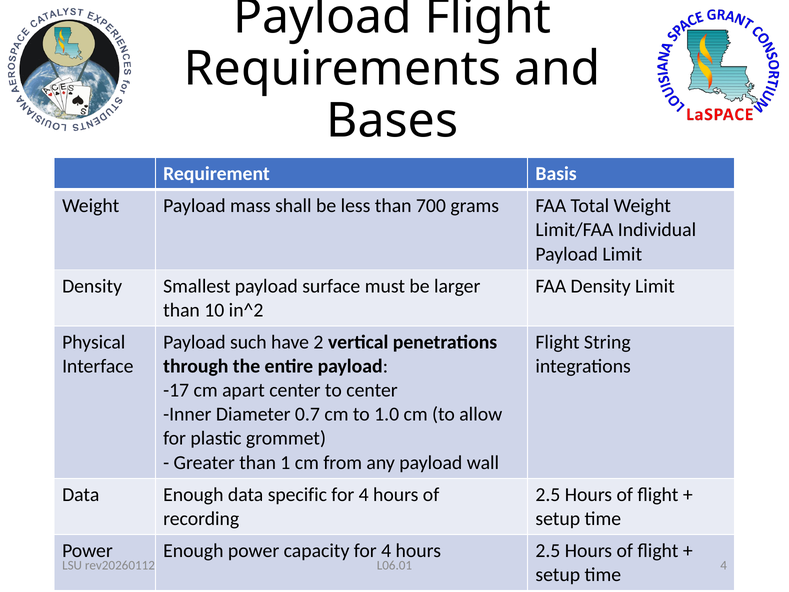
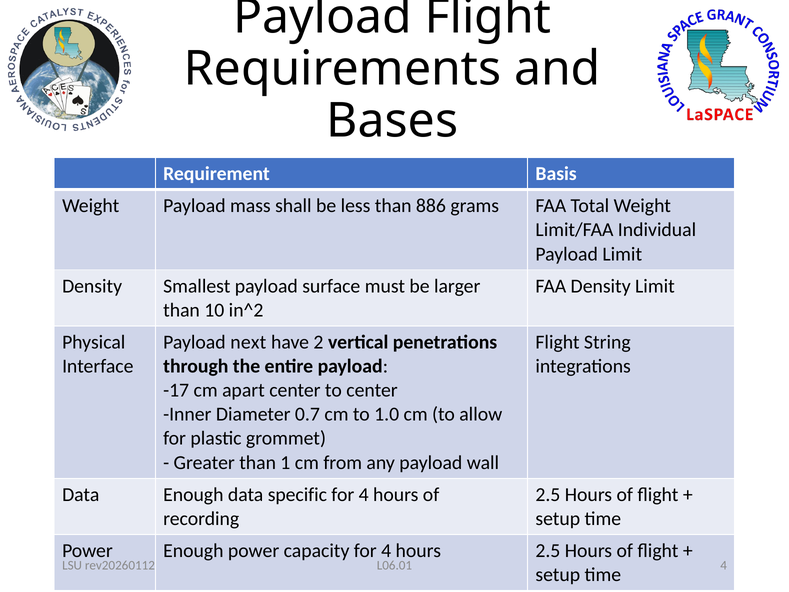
700: 700 -> 886 (431, 206)
such: such -> next (248, 342)
